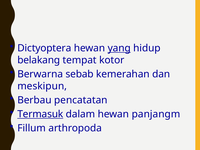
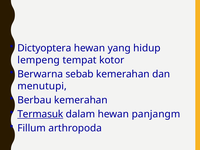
yang underline: present -> none (119, 48)
belakang: belakang -> lempeng (39, 60)
meskipun: meskipun -> menutupi (42, 86)
Berbau pencatatan: pencatatan -> kemerahan (81, 100)
